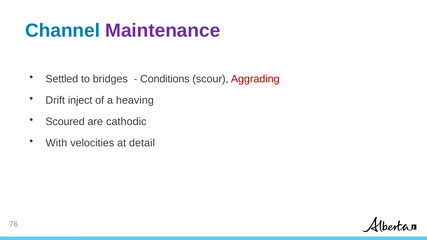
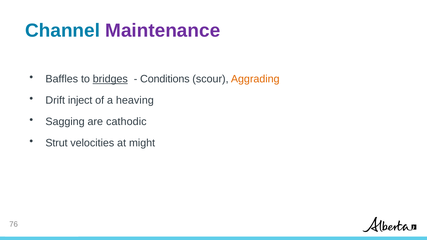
Settled: Settled -> Baffles (62, 79)
bridges underline: none -> present (110, 79)
Aggrading colour: red -> orange (255, 79)
Scoured: Scoured -> Sagging (65, 122)
With: With -> Strut (57, 143)
detail: detail -> might (142, 143)
